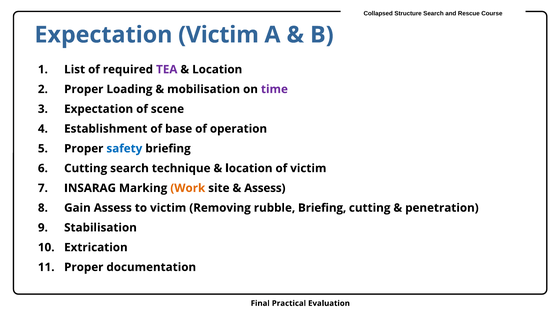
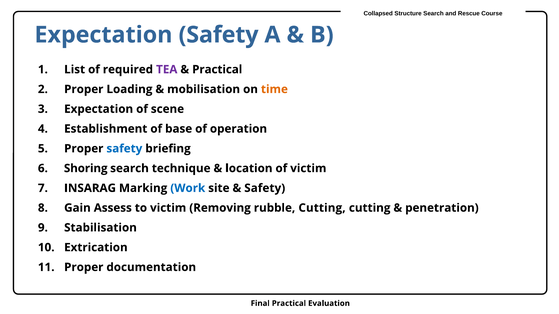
Expectation Victim: Victim -> Safety (219, 35)
Location: Location -> Practical (217, 70)
time colour: purple -> orange (274, 89)
Cutting: Cutting -> Shoring (86, 169)
Work colour: orange -> blue (188, 188)
Assess: Assess -> Safety (265, 188)
rubble Briefing: Briefing -> Cutting (322, 208)
